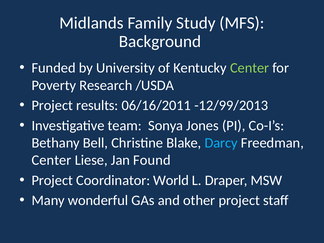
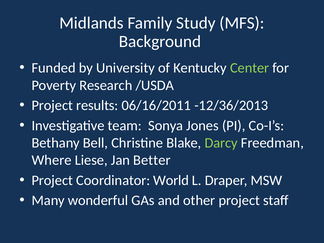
-12/99/2013: -12/99/2013 -> -12/36/2013 (231, 105)
Darcy colour: light blue -> light green (221, 143)
Center: Center -> Where (52, 160)
Found: Found -> Better (152, 160)
